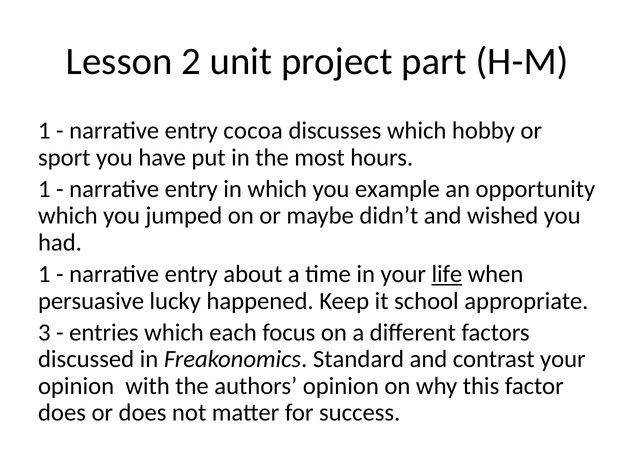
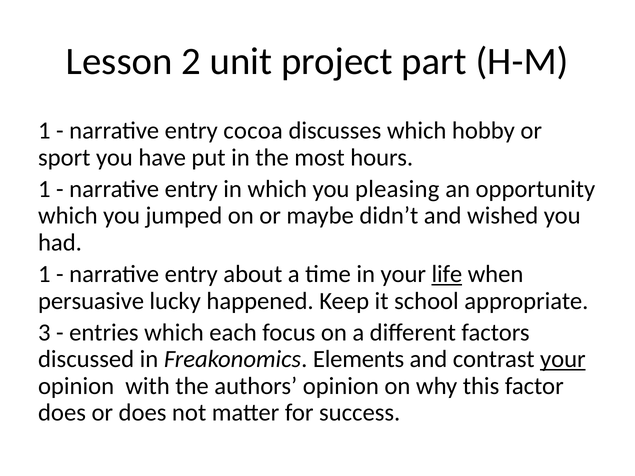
example: example -> pleasing (397, 189)
Standard: Standard -> Elements (359, 359)
your underline: none -> present (563, 359)
